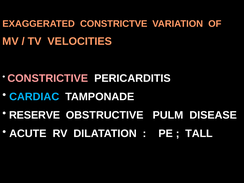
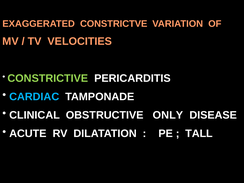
CONSTRICTIVE colour: pink -> light green (48, 78)
RESERVE: RESERVE -> CLINICAL (35, 115)
PULM: PULM -> ONLY (168, 115)
